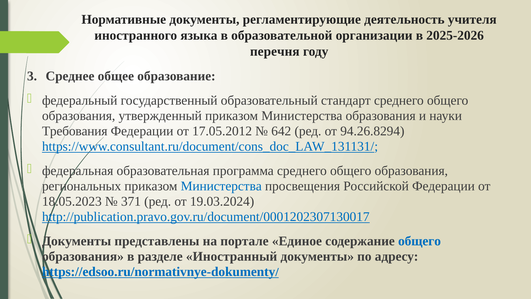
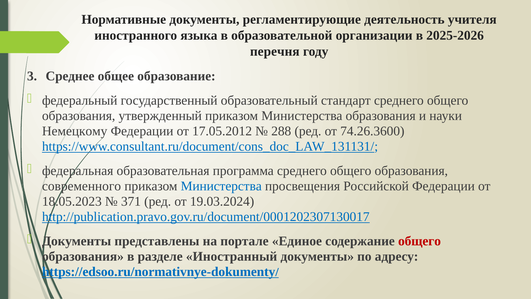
Требования: Требования -> Немецкому (75, 131)
642: 642 -> 288 (281, 131)
94.26.8294: 94.26.8294 -> 74.26.3600 (372, 131)
региональных: региональных -> современного (82, 186)
общего colour: blue -> red (420, 241)
